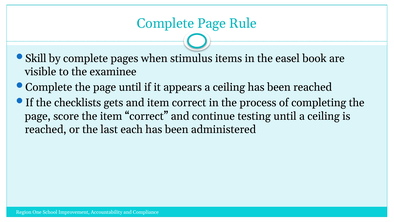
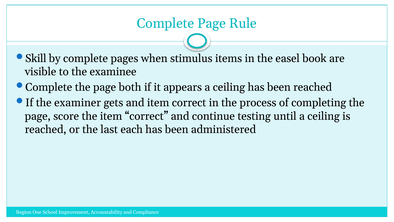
page until: until -> both (130, 87)
checklists: checklists -> examiner (78, 103)
